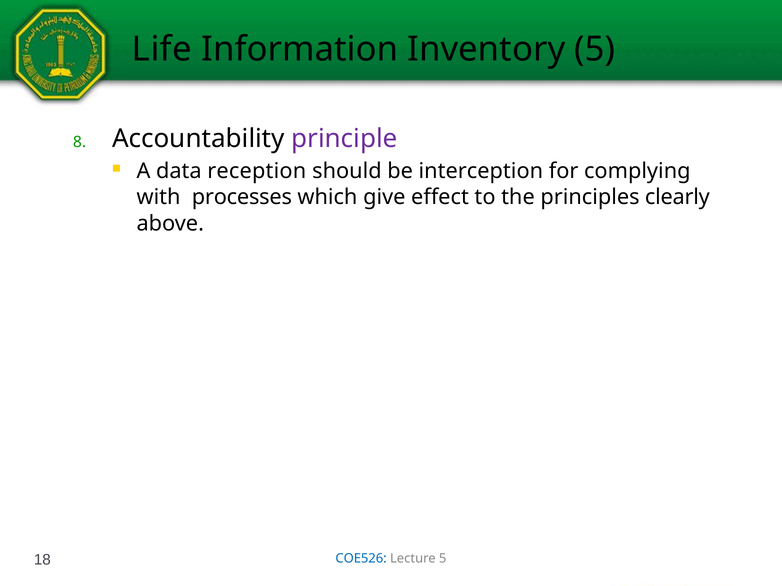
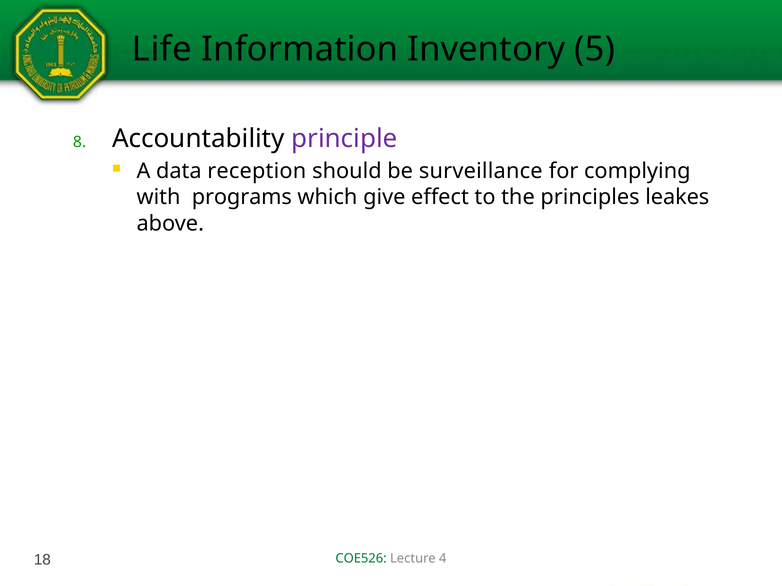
interception: interception -> surveillance (481, 171)
processes: processes -> programs (242, 197)
clearly: clearly -> leakes (677, 197)
COE526 colour: blue -> green (361, 559)
Lecture 5: 5 -> 4 (443, 559)
